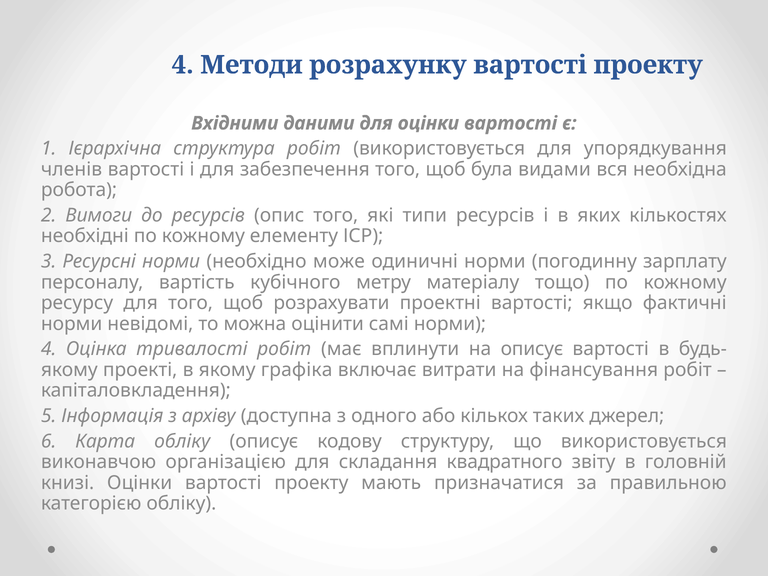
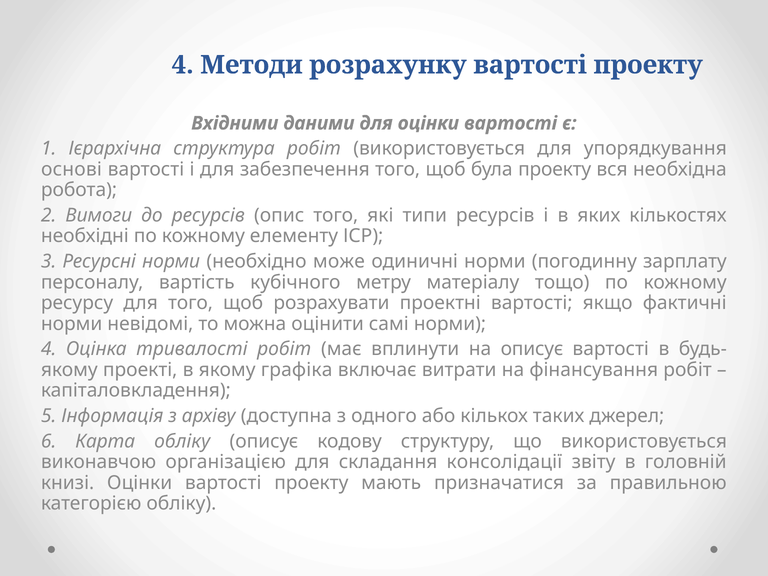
членів: членів -> основі (71, 169)
була видами: видами -> проекту (555, 169)
квадратного: квадратного -> консолідації (504, 462)
